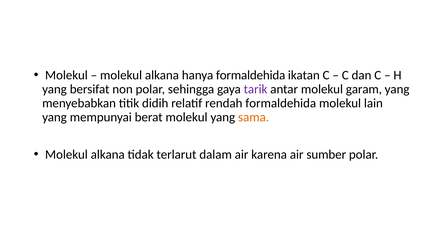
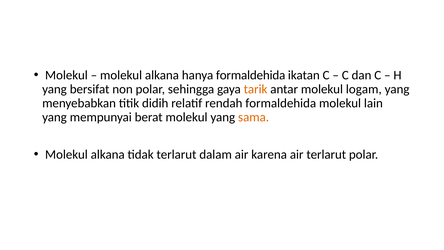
tarik colour: purple -> orange (256, 89)
garam: garam -> logam (364, 89)
air sumber: sumber -> terlarut (326, 154)
